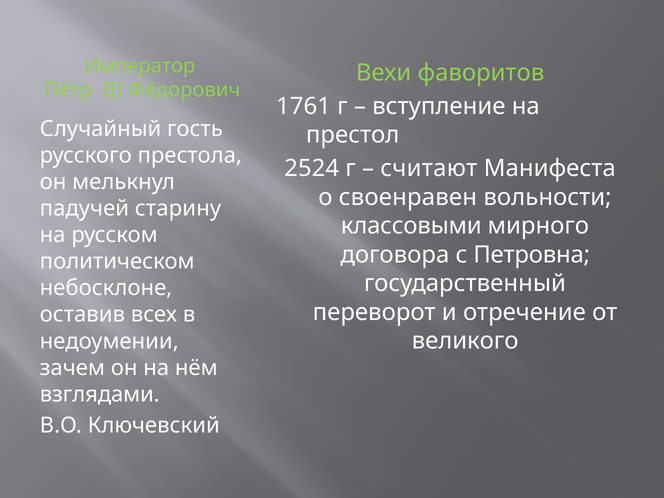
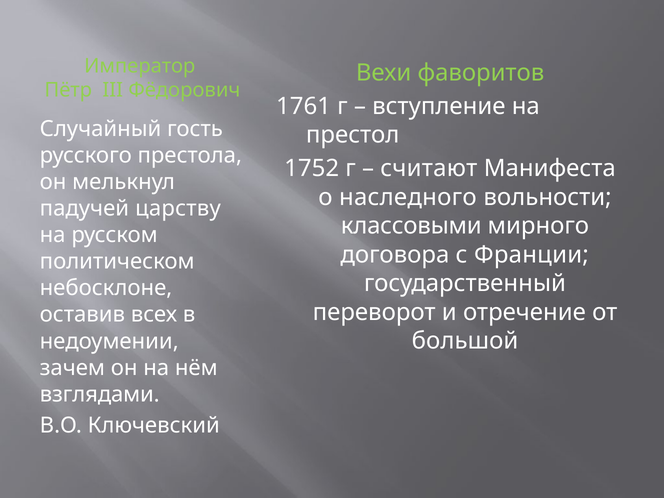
2524: 2524 -> 1752 (312, 169)
своенравен: своенравен -> наследного (408, 197)
старину: старину -> царству (178, 208)
Петровна: Петровна -> Франции (531, 255)
великого: великого -> большой (465, 341)
